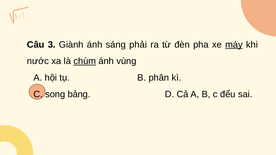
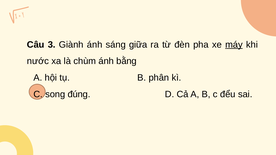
phải: phải -> giữa (138, 45)
chùm underline: present -> none (85, 61)
vùng: vùng -> bằng (126, 61)
bảng: bảng -> đúng (79, 94)
